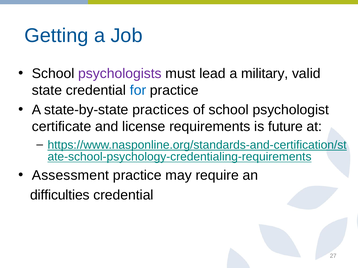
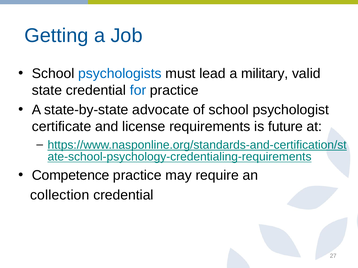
psychologists colour: purple -> blue (120, 74)
practices: practices -> advocate (161, 110)
Assessment: Assessment -> Competence (71, 176)
difficulties: difficulties -> collection (60, 195)
